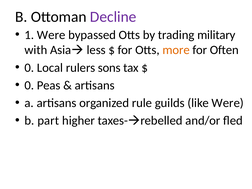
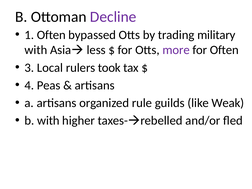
1 Were: Were -> Often (51, 35)
more colour: orange -> purple (176, 50)
0: 0 -> 3 (29, 68)
sons: sons -> took (109, 68)
0: 0 -> 4 (29, 85)
like Were: Were -> Weak (228, 103)
b part: part -> with (48, 121)
